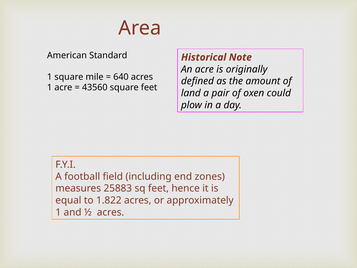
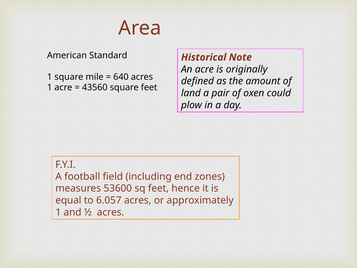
25883: 25883 -> 53600 (118, 188)
1.822: 1.822 -> 6.057 (109, 200)
